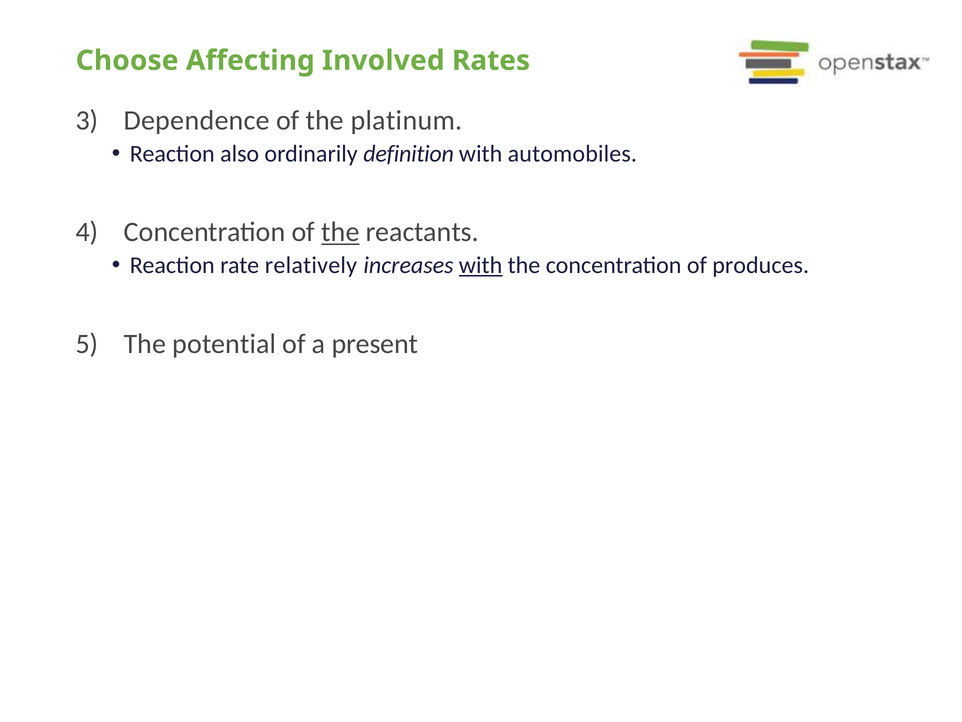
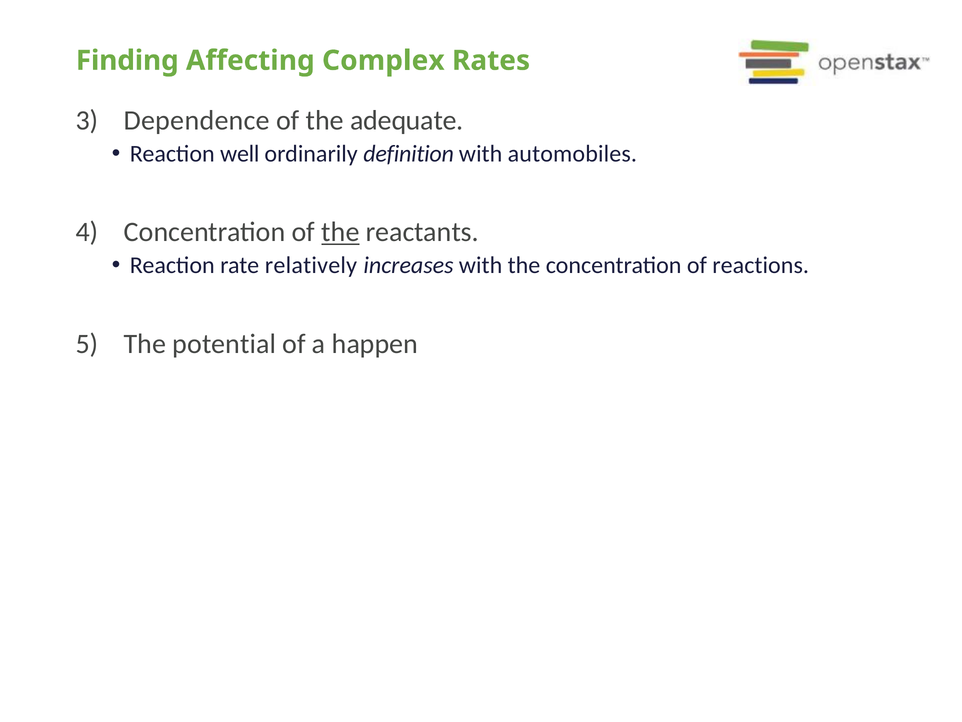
Choose: Choose -> Finding (127, 61)
Involved: Involved -> Complex (383, 61)
platinum: platinum -> adequate (407, 120)
also: also -> well (240, 154)
with underline: present -> none (481, 265)
produces: produces -> reactions (761, 265)
present: present -> happen (375, 344)
